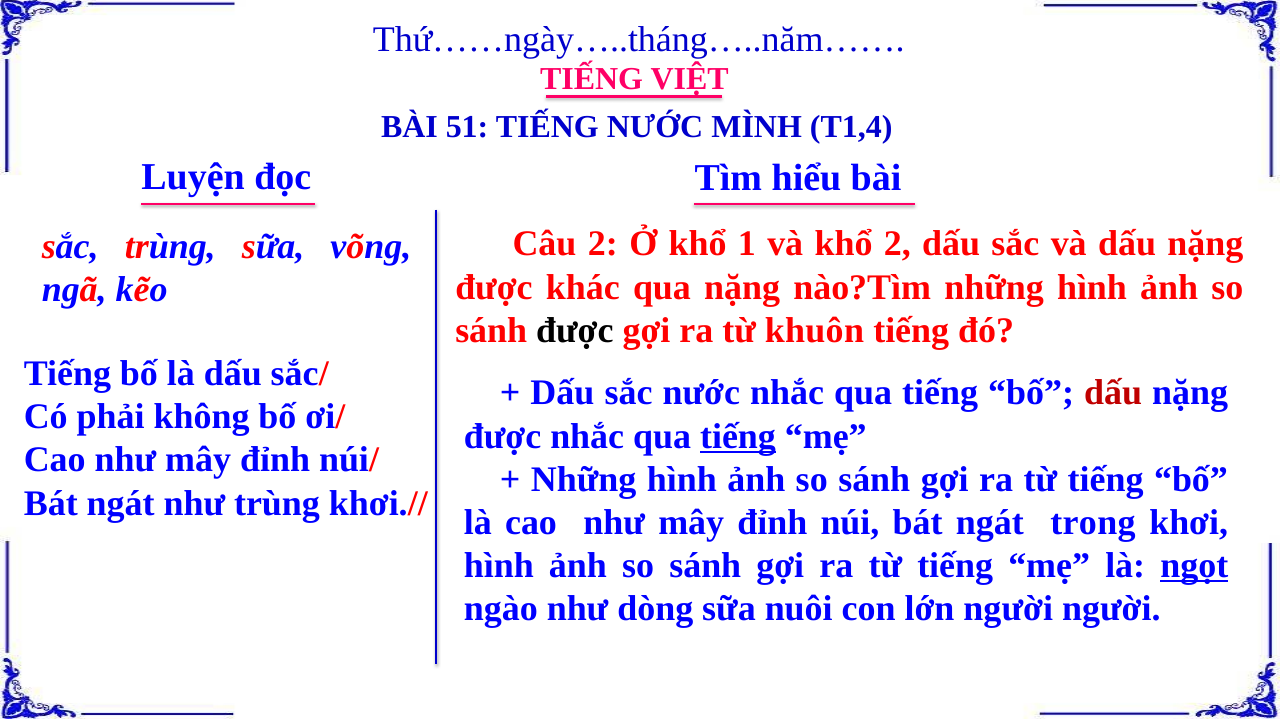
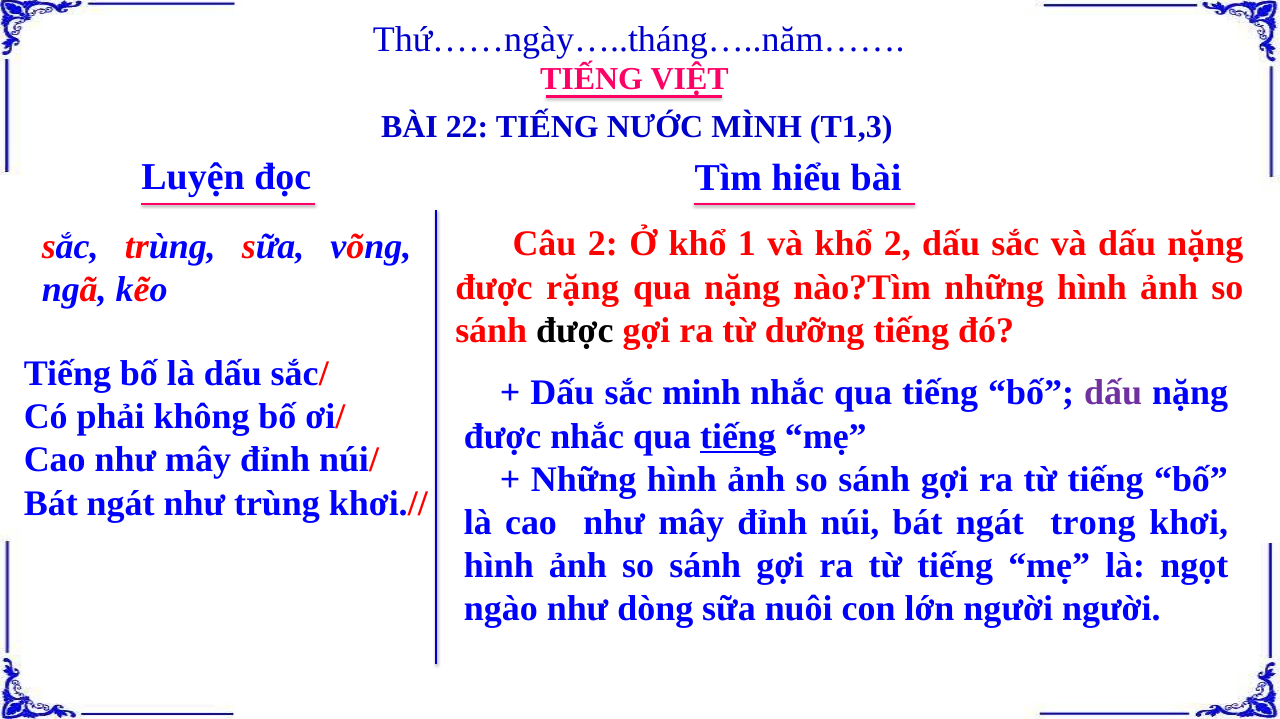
51: 51 -> 22 (467, 127)
T1,4: T1,4 -> T1,3 (851, 127)
khác: khác -> rặng (583, 287)
khuôn: khuôn -> dưỡng (815, 330)
sắc nước: nước -> minh (701, 393)
dấu colour: red -> purple (1113, 393)
ngọt underline: present -> none (1194, 566)
